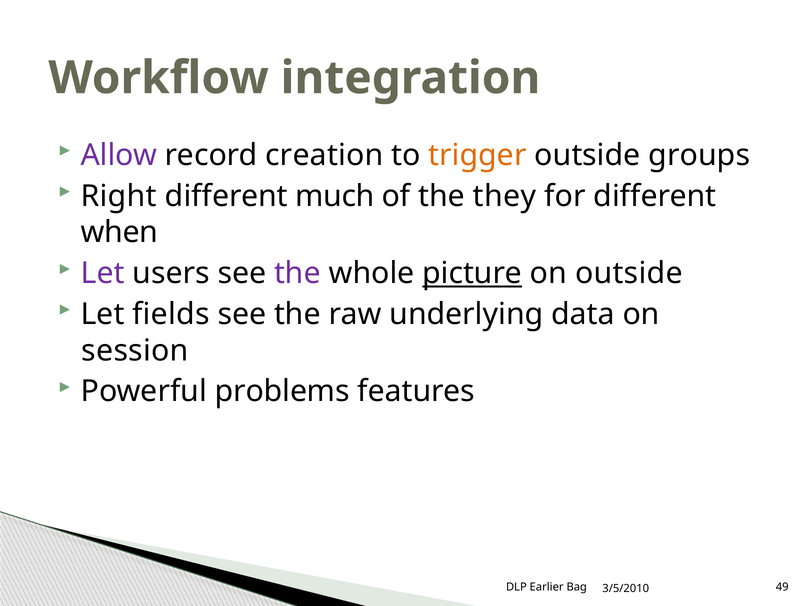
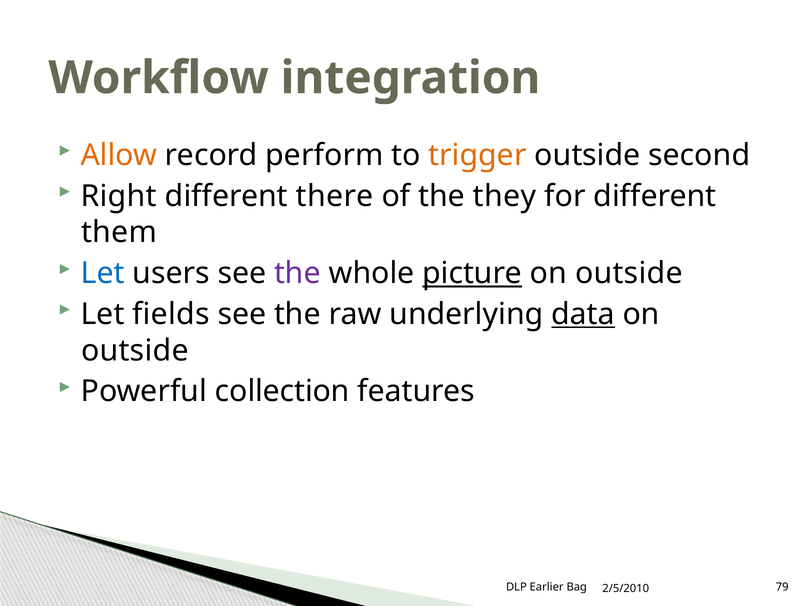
Allow colour: purple -> orange (119, 155)
creation: creation -> perform (324, 155)
groups: groups -> second (699, 155)
much: much -> there (335, 196)
when: when -> them (119, 232)
Let colour: purple -> blue (103, 273)
data underline: none -> present (583, 314)
session: session -> outside (135, 351)
problems: problems -> collection (282, 391)
49: 49 -> 79 (782, 587)
3/5/2010: 3/5/2010 -> 2/5/2010 (626, 589)
